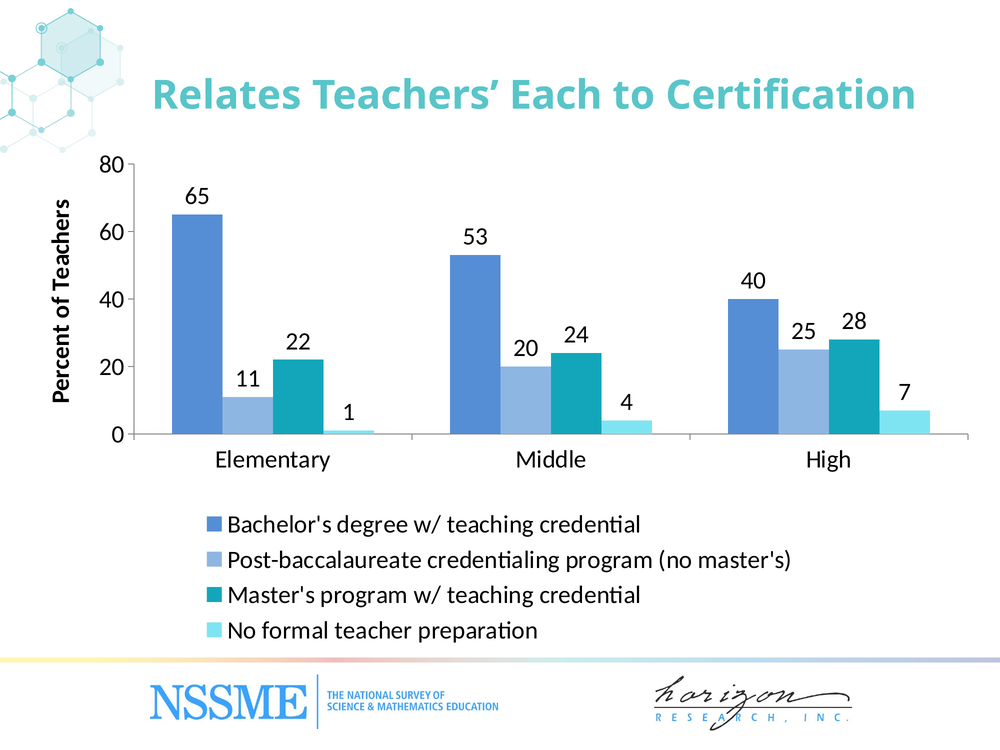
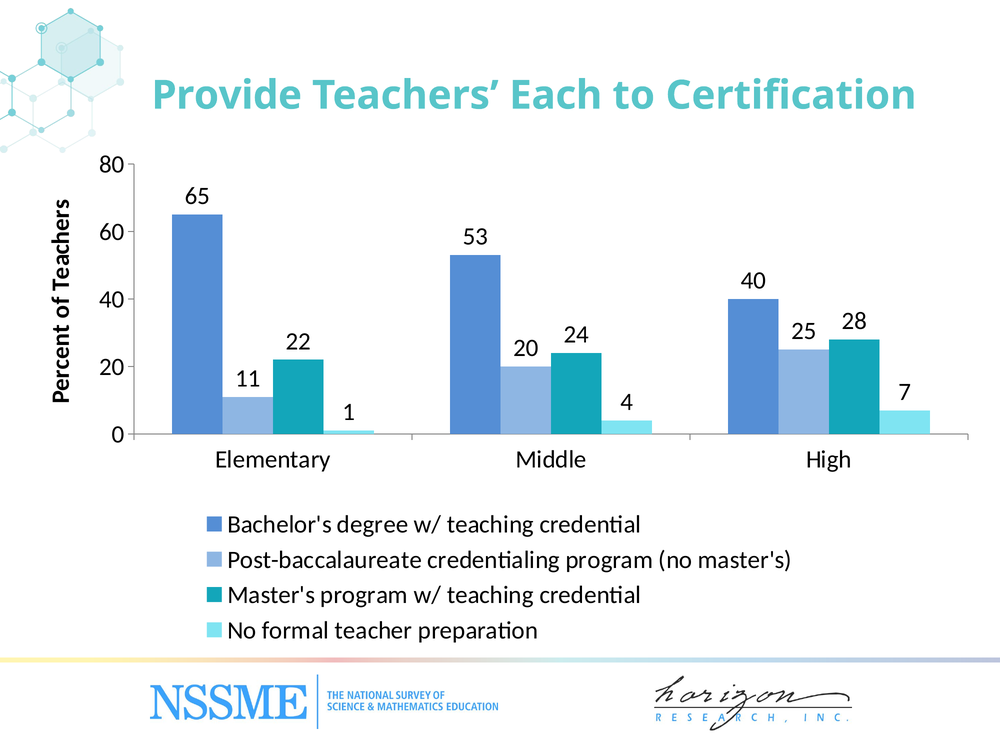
Relates: Relates -> Provide (227, 95)
